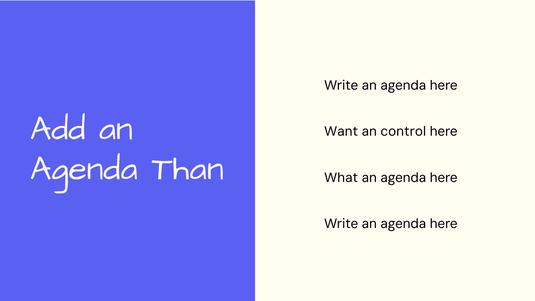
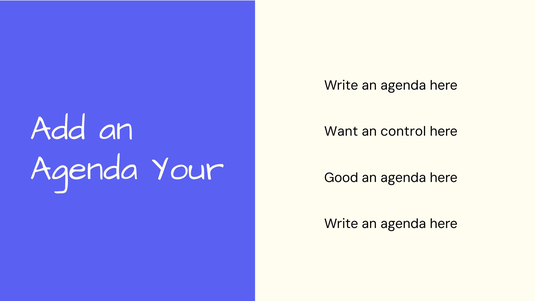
Than: Than -> Your (188, 168)
What: What -> Good (341, 178)
